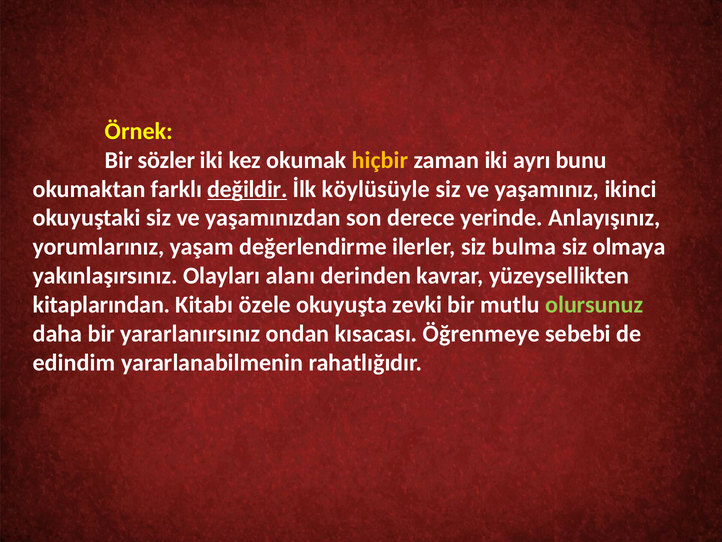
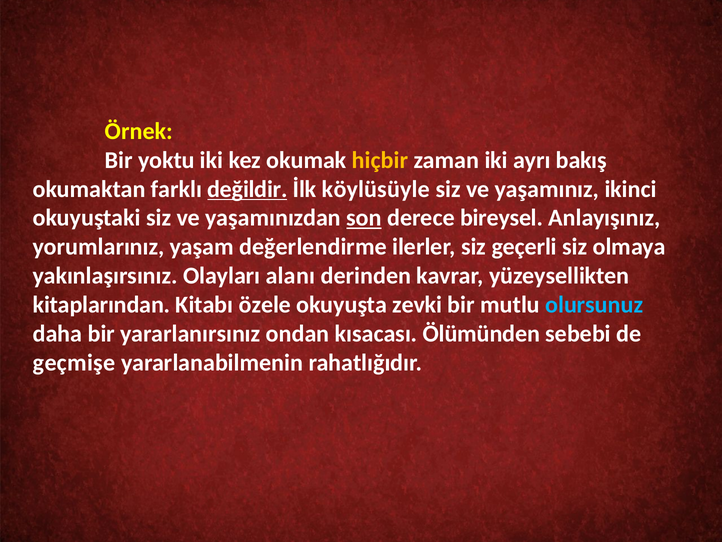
sözler: sözler -> yoktu (166, 160)
bunu: bunu -> bakış (581, 160)
son underline: none -> present (364, 218)
yerinde: yerinde -> bireysel (502, 218)
bulma: bulma -> geçerli (524, 247)
olursunuz colour: light green -> light blue (594, 304)
Öğrenmeye: Öğrenmeye -> Ölümünden (481, 333)
edindim: edindim -> geçmişe (74, 362)
